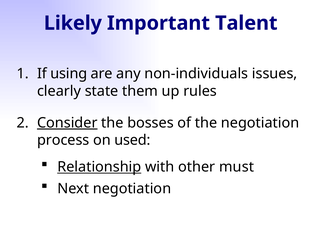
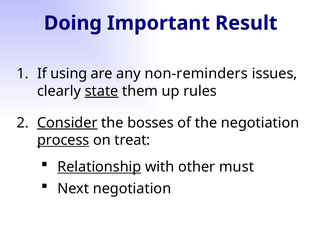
Likely: Likely -> Doing (73, 23)
Talent: Talent -> Result (246, 23)
non-individuals: non-individuals -> non-reminders (196, 74)
state underline: none -> present (102, 91)
process underline: none -> present (63, 140)
used: used -> treat (132, 140)
